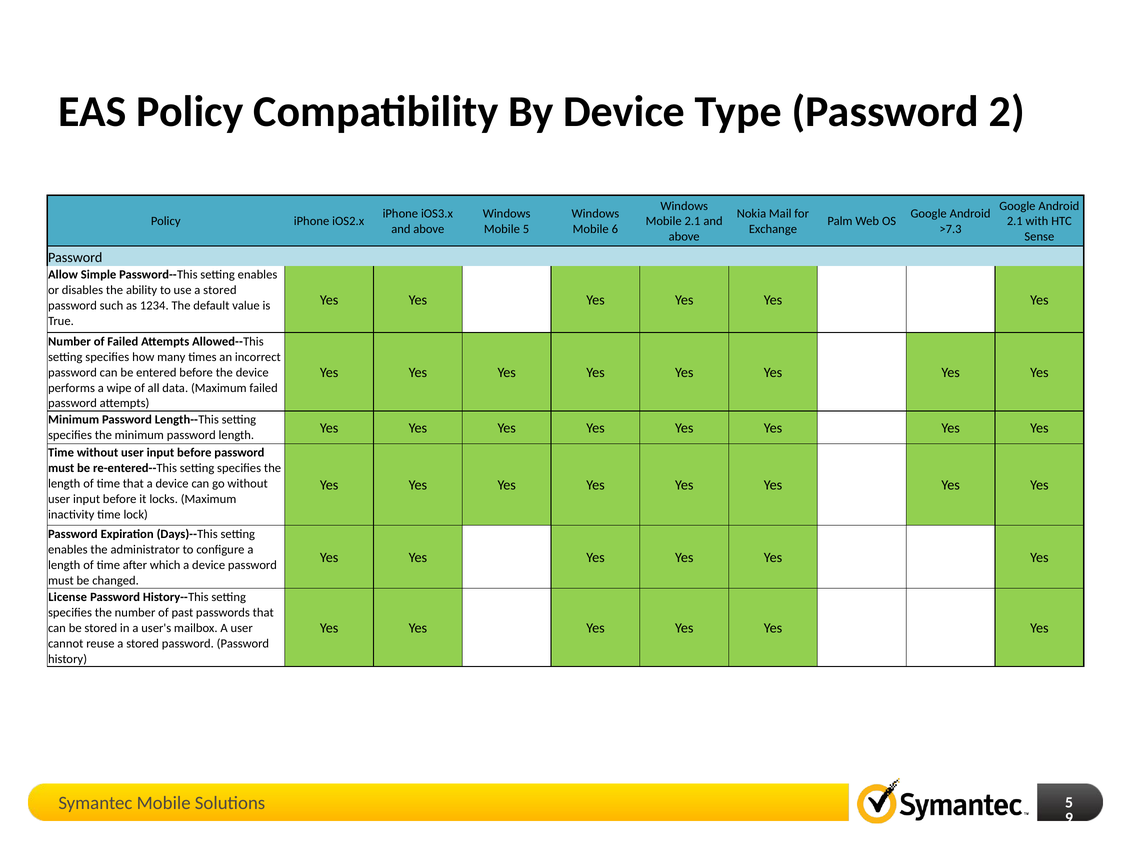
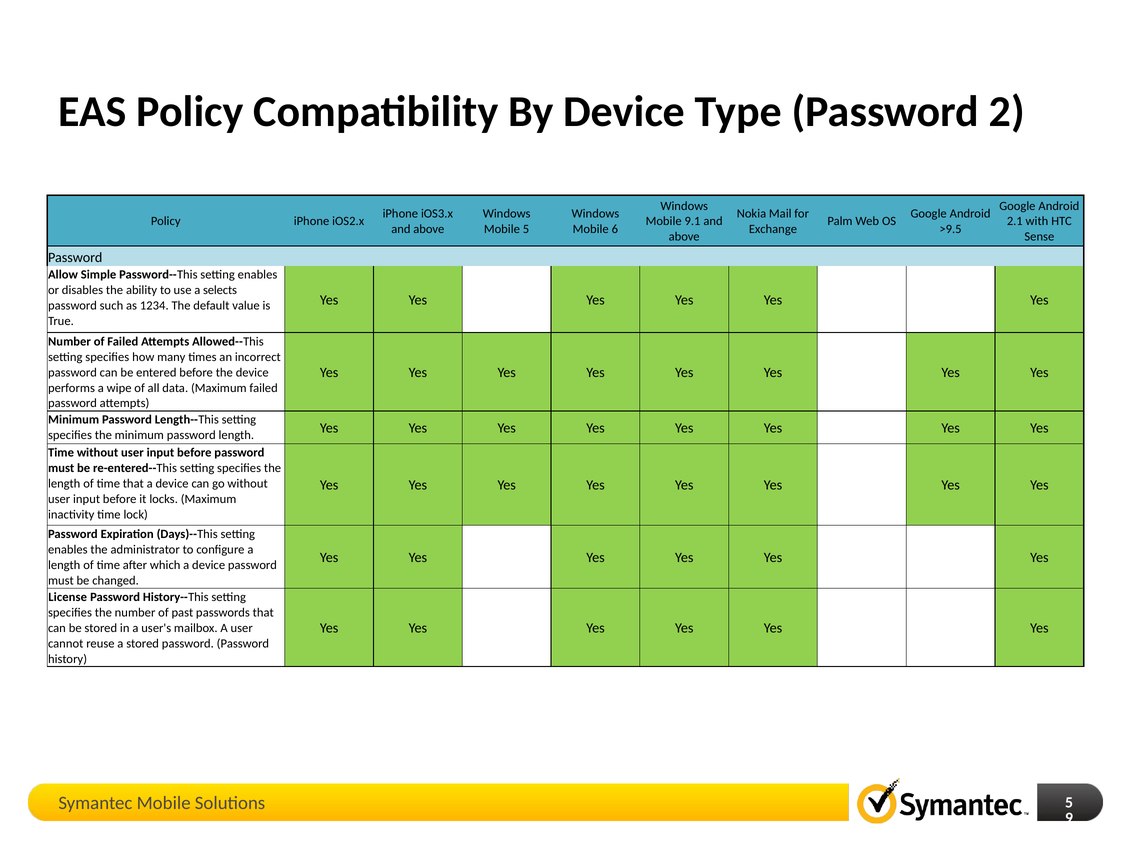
Mobile 2.1: 2.1 -> 9.1 (693, 221)
>7.3: >7.3 -> >9.5 (951, 229)
use a stored: stored -> selects (220, 290)
